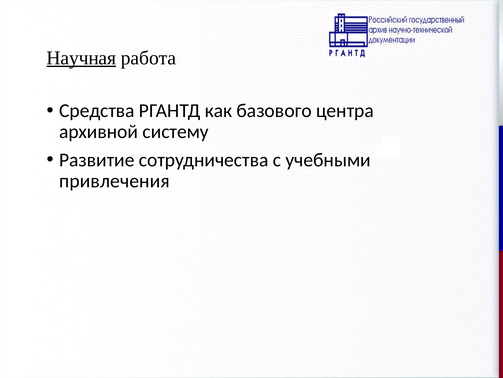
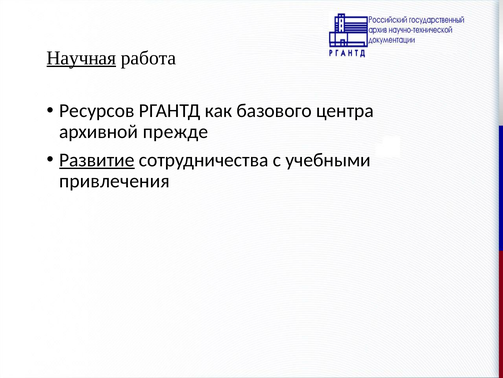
Средства: Средства -> Ресурсов (97, 110)
систему: систему -> прежде (176, 132)
Развитие underline: none -> present (97, 160)
